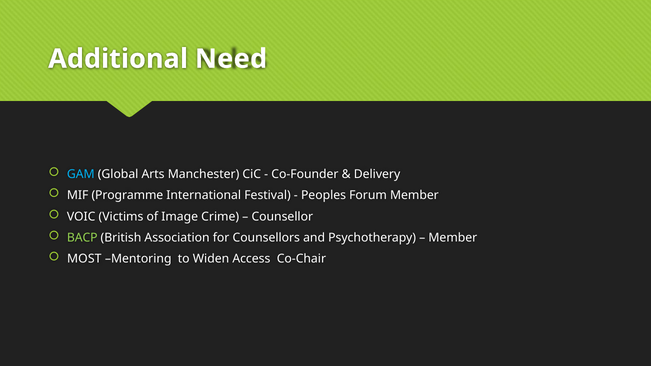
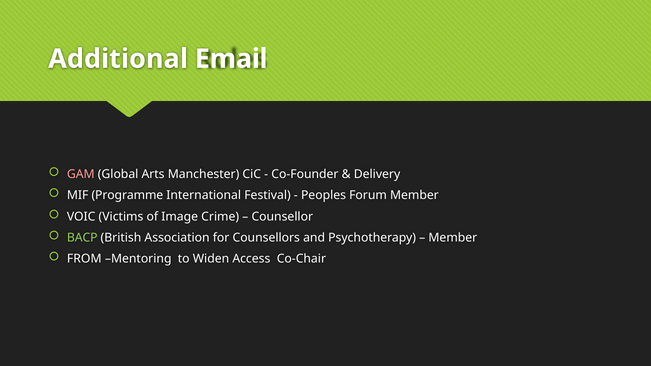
Need: Need -> Email (231, 59)
GAM colour: light blue -> pink (81, 174)
MOST: MOST -> FROM (84, 259)
